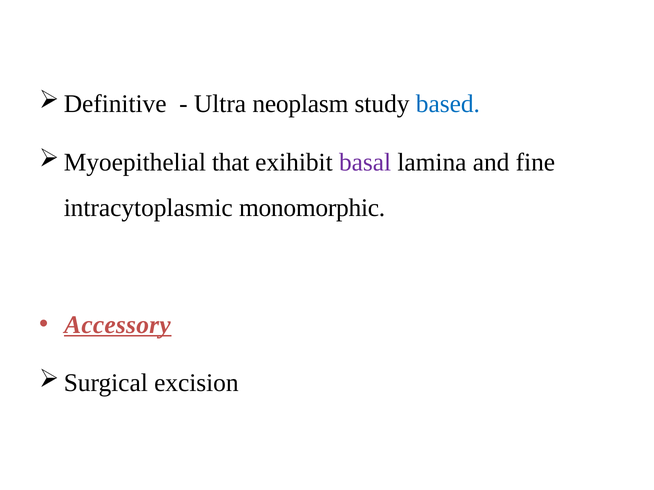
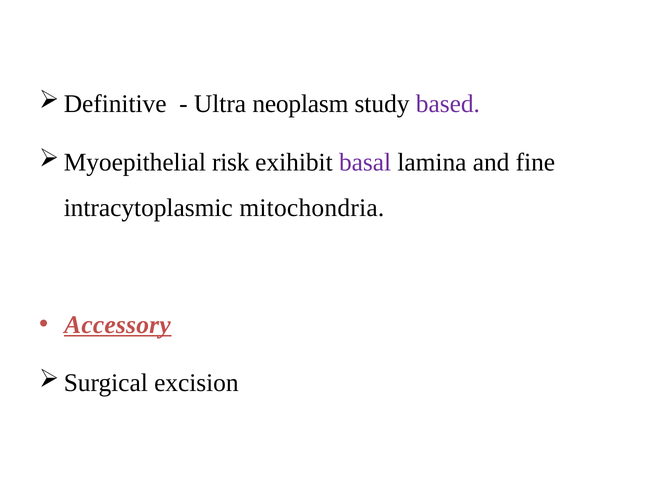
based colour: blue -> purple (448, 104)
that: that -> risk (231, 163)
monomorphic: monomorphic -> mitochondria (312, 208)
